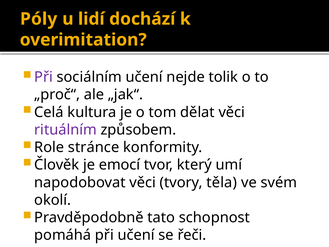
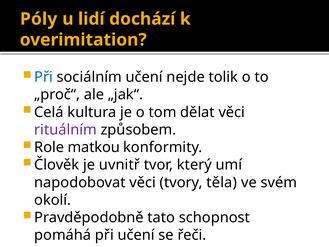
Při colour: purple -> blue (44, 77)
stránce: stránce -> matkou (94, 147)
emocí: emocí -> uvnitř (119, 165)
